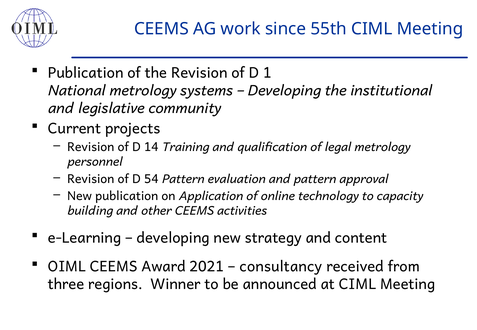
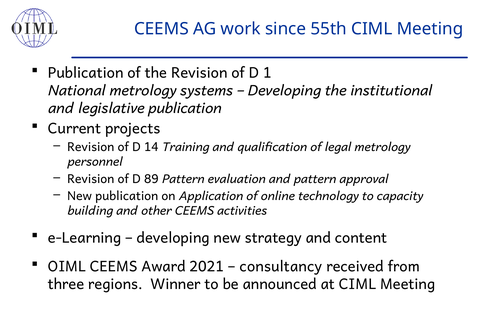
legislative community: community -> publication (185, 108)
54: 54 -> 89 (151, 179)
